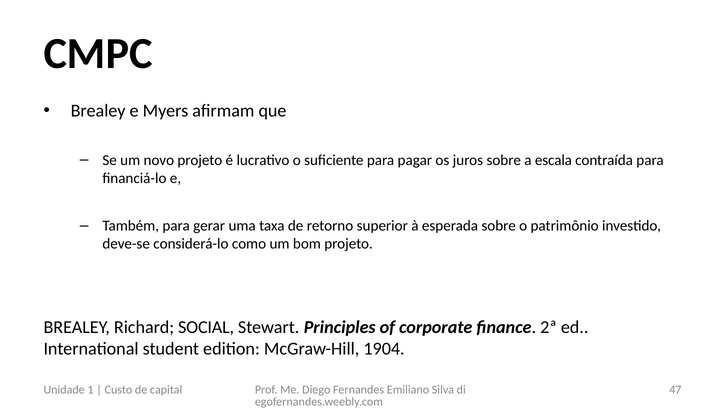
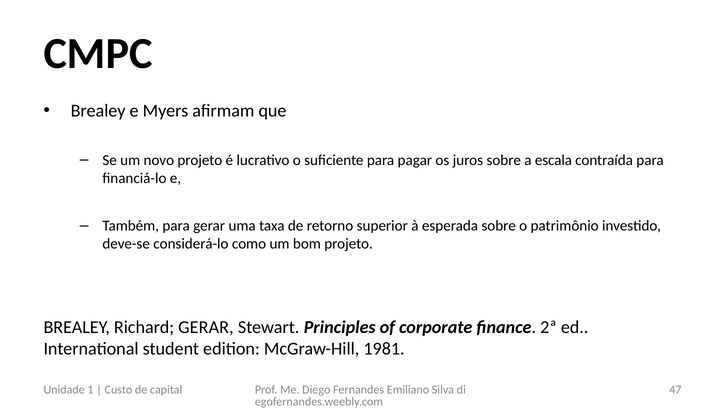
Richard SOCIAL: SOCIAL -> GERAR (206, 327)
1904: 1904 -> 1981 (384, 349)
